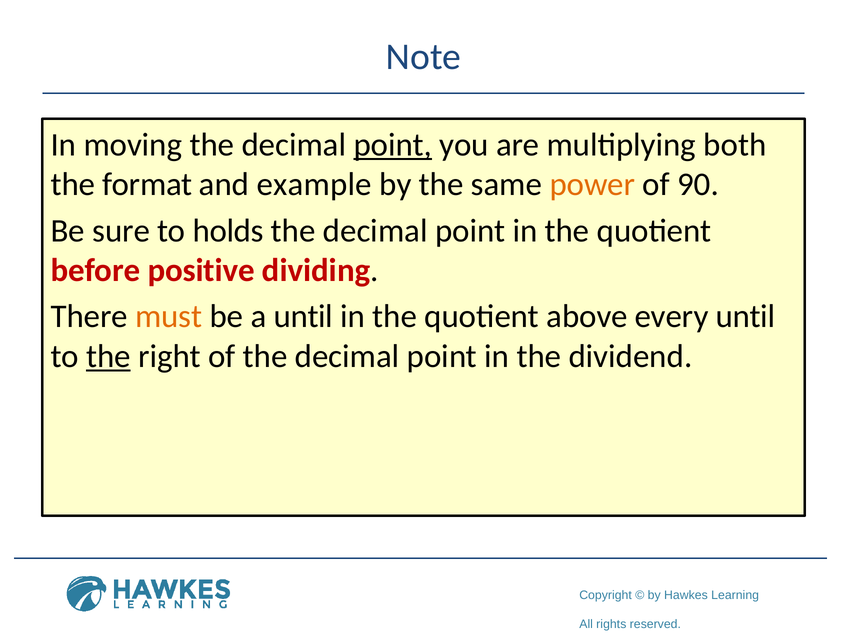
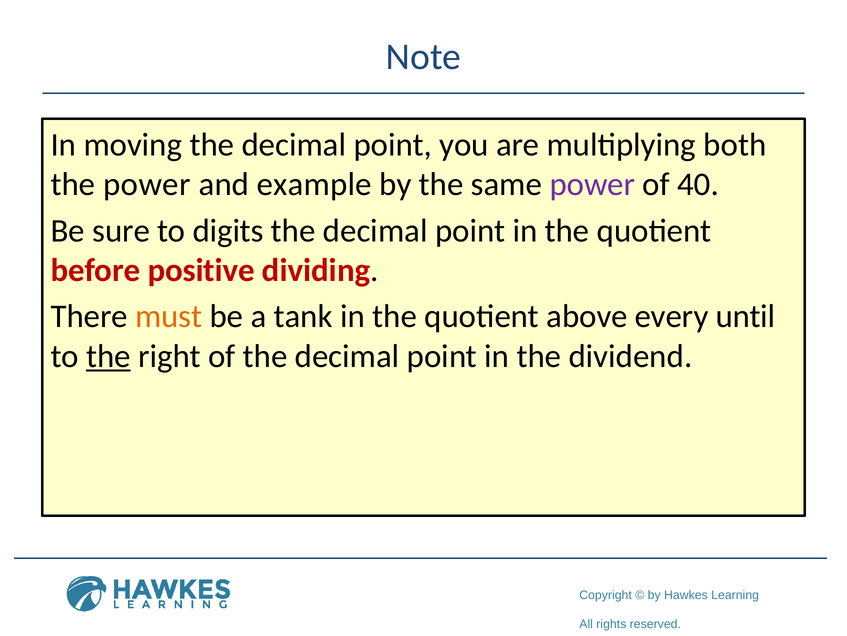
point underline: present -> none (393, 145)
the format: format -> power (147, 184)
power colour: orange -> purple (592, 184)
90: 90 -> 40 (698, 184)
holds: holds -> digits (228, 231)
a until: until -> tank (303, 316)
